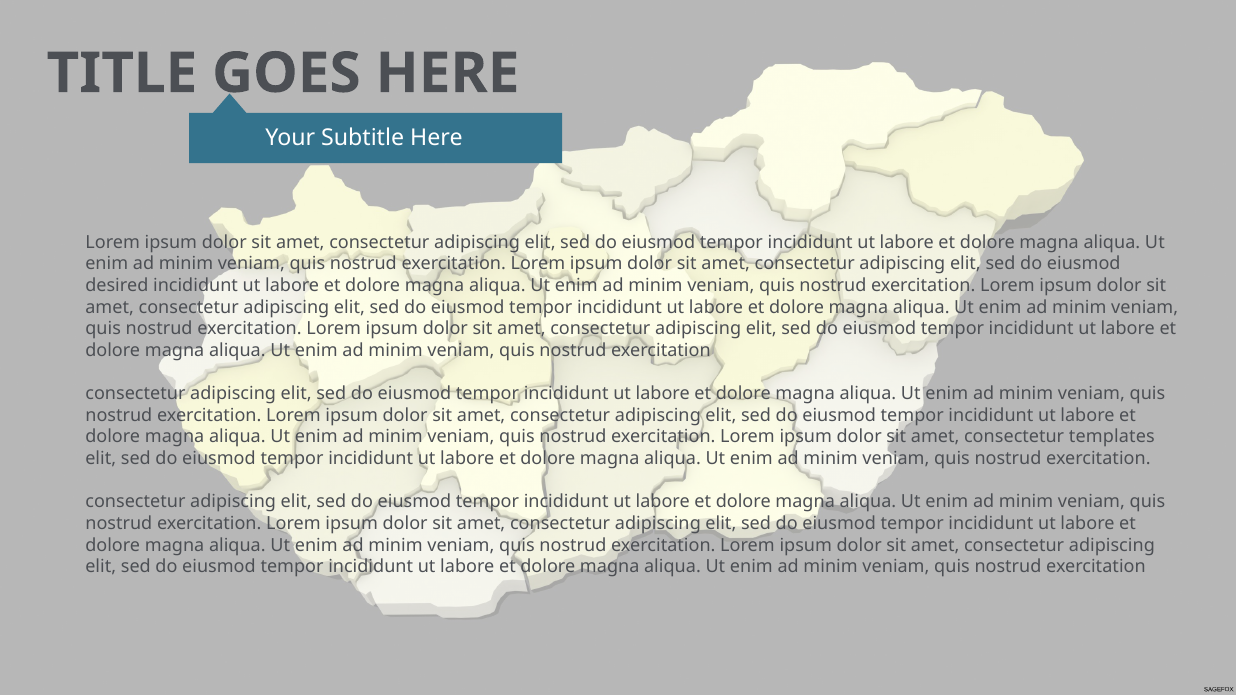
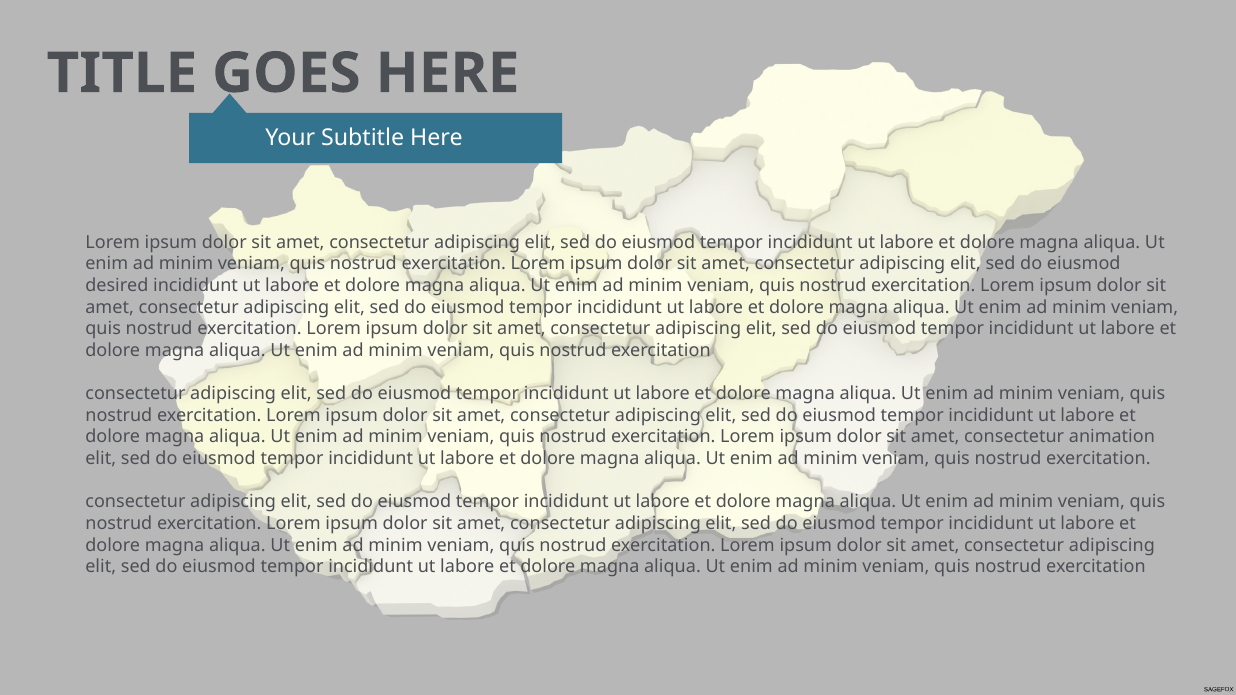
templates: templates -> animation (1112, 437)
